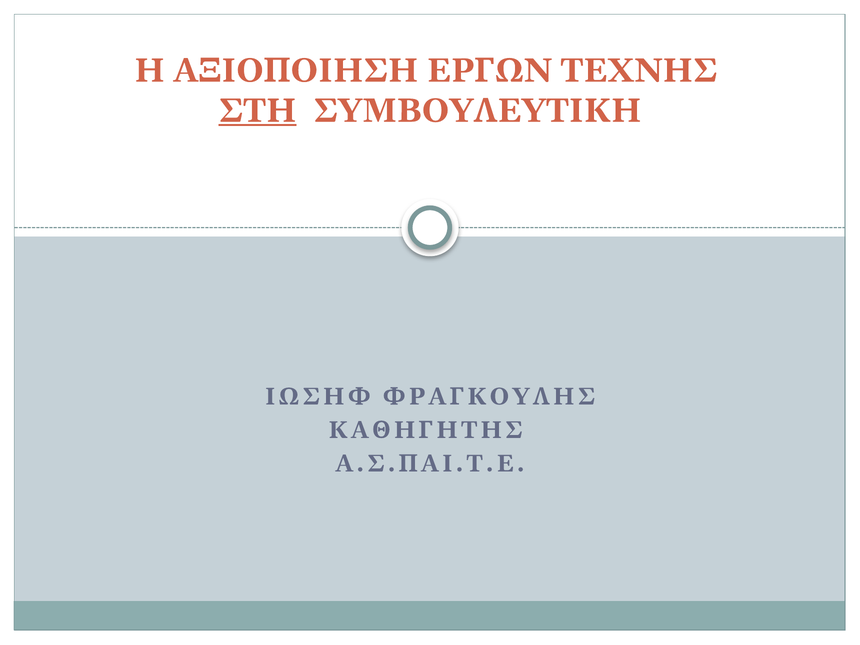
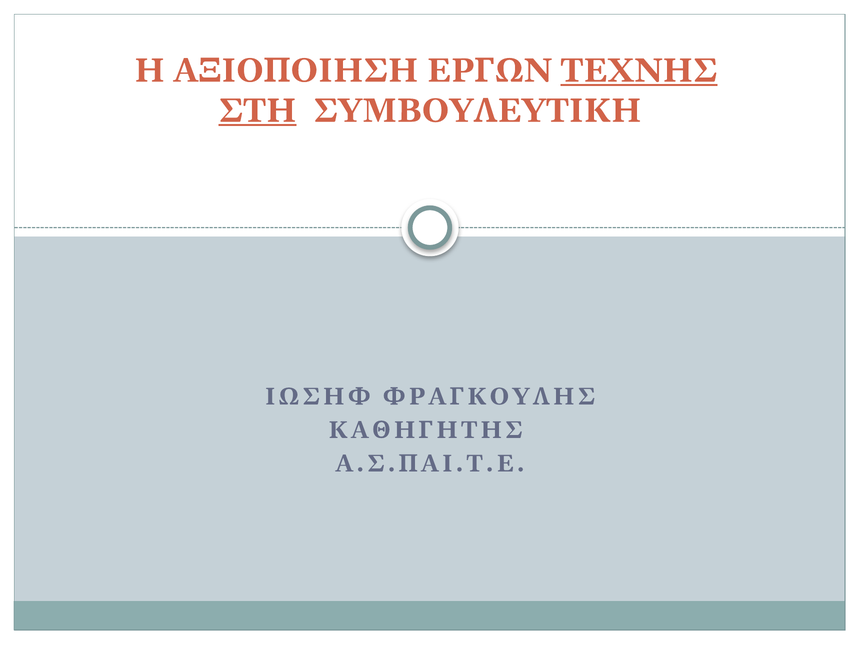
ΤΕΧΝΗΣ underline: none -> present (639, 71)
